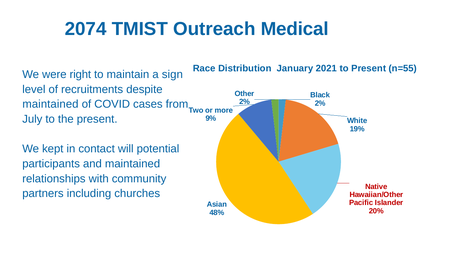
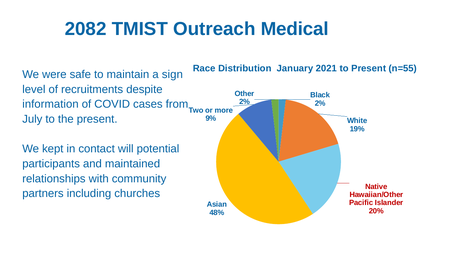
2074: 2074 -> 2082 (86, 29)
right: right -> safe (80, 74)
maintained: maintained -> information (50, 104)
